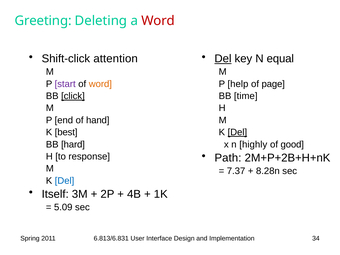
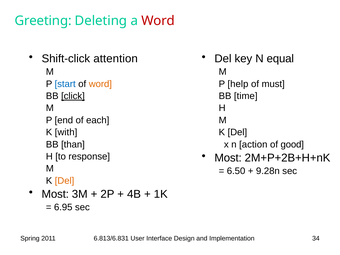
Del underline: present -> none (223, 59)
start colour: purple -> blue (65, 84)
page: page -> must (273, 84)
hand: hand -> each (98, 120)
best: best -> with (66, 132)
Del underline: present -> none (237, 132)
hard: hard -> than (73, 144)
highly: highly -> action (253, 144)
Path: Path -> Most (228, 158)
7.37: 7.37 -> 6.50 (236, 171)
8.28n: 8.28n -> 9.28n (268, 171)
Del colour: blue -> orange (65, 181)
Itself: Itself -> Most (55, 194)
5.09: 5.09 -> 6.95 (63, 207)
